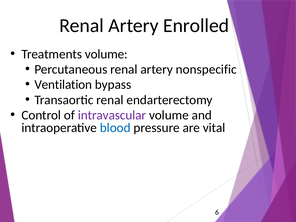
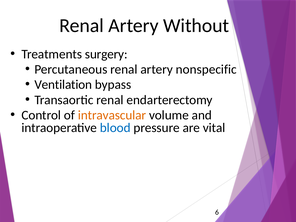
Enrolled: Enrolled -> Without (196, 26)
Treatments volume: volume -> surgery (106, 54)
intravascular colour: purple -> orange (112, 115)
